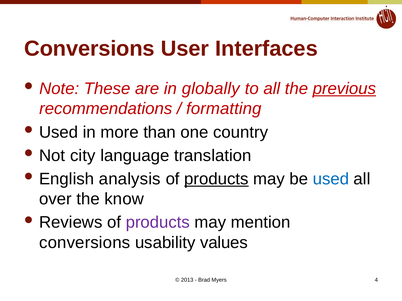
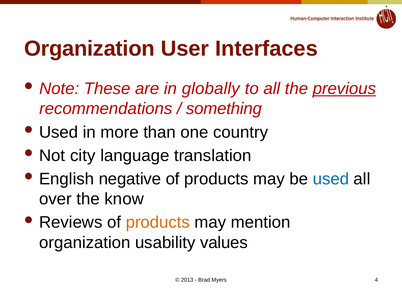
Conversions: Conversions -> Organization (89, 49)
formatting: formatting -> something (224, 109)
analysis: analysis -> negative (130, 179)
products underline: present -> none (216, 179)
products colour: purple -> orange (158, 223)
conversions: conversions -> organization (85, 243)
